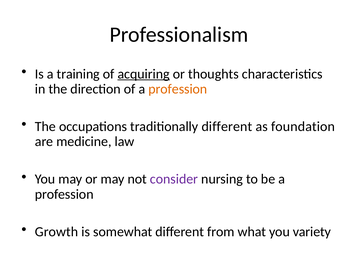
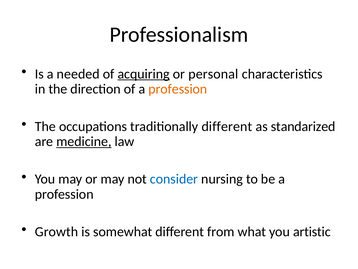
training: training -> needed (78, 74)
thoughts: thoughts -> personal (213, 74)
foundation: foundation -> standarized (303, 126)
medicine underline: none -> present (84, 141)
consider colour: purple -> blue (174, 179)
variety: variety -> artistic (312, 231)
